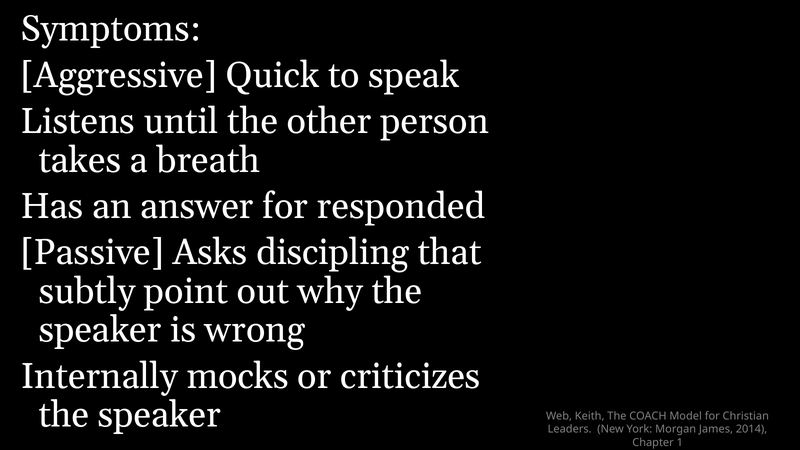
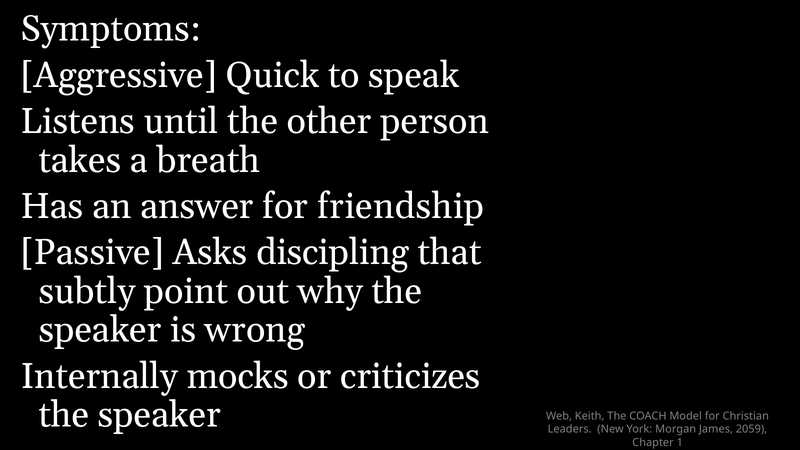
responded: responded -> friendship (401, 206)
2014: 2014 -> 2059 (752, 429)
